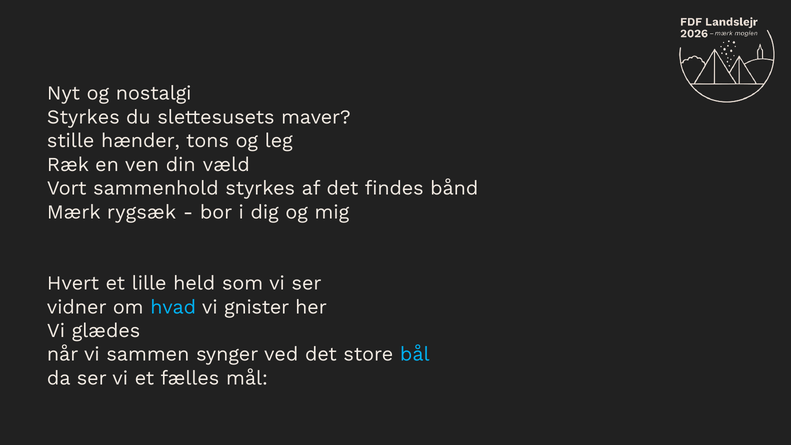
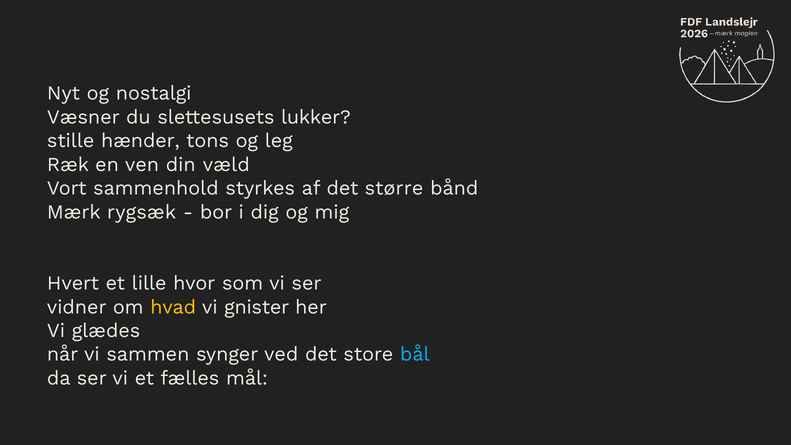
Styrkes: Styrkes -> Væsner (83, 117)
maver: maver -> lukker (316, 117)
findes: findes -> større (394, 188)
held: held -> hvor (194, 283)
hvad colour: light blue -> yellow (173, 307)
